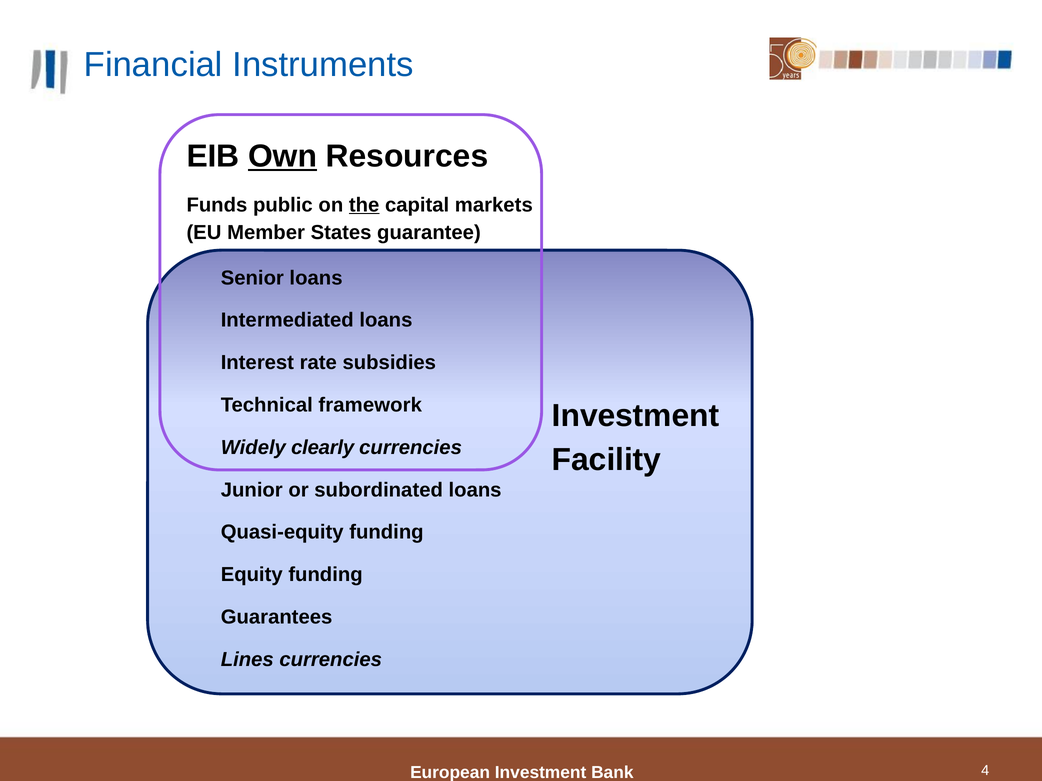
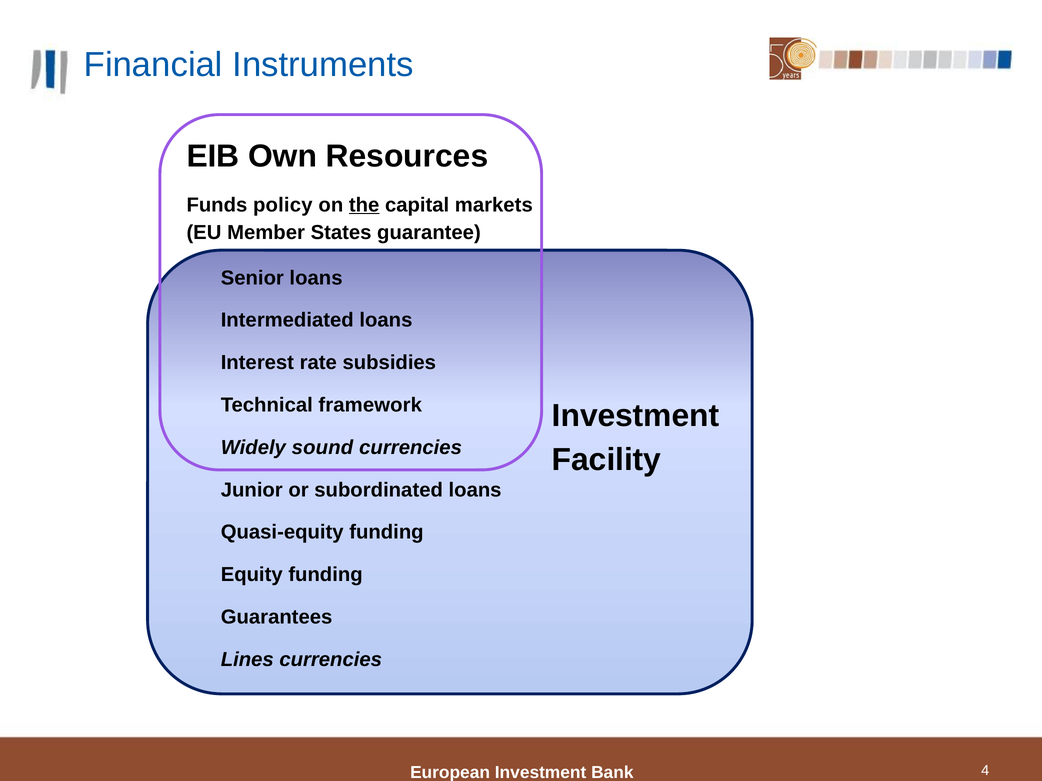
Own underline: present -> none (283, 156)
public: public -> policy (283, 205)
clearly: clearly -> sound (322, 448)
